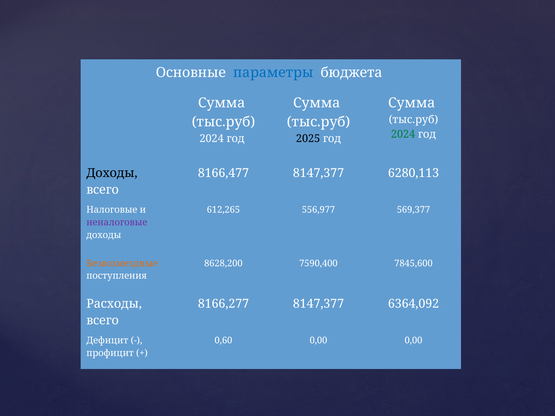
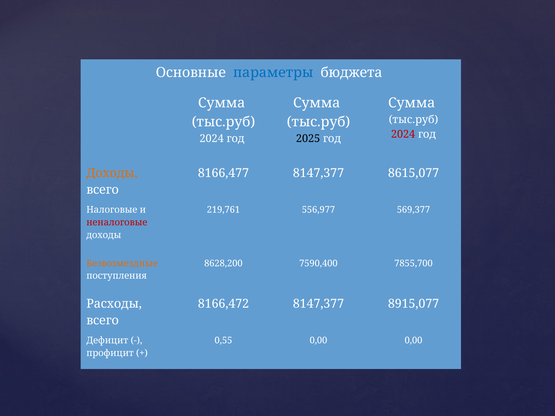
2024 colour: green -> red (403, 134)
Доходы colour: black -> orange (112, 173)
6280,113: 6280,113 -> 8615,077 (414, 173)
612,265: 612,265 -> 219,761 (223, 210)
неналоговые colour: purple -> red (117, 223)
7845,600: 7845,600 -> 7855,700 (413, 263)
8166,277: 8166,277 -> 8166,472 (223, 304)
6364,092: 6364,092 -> 8915,077 (414, 304)
0,60: 0,60 -> 0,55 (223, 341)
